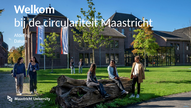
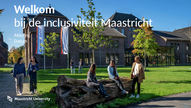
circulariteit: circulariteit -> inclusiviteit (71, 23)
